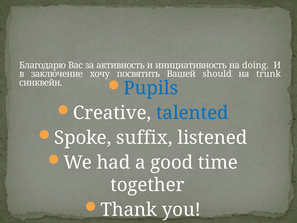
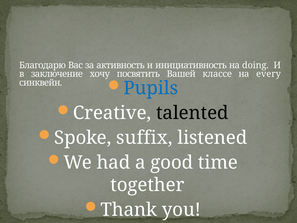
should: should -> классе (217, 74)
trunk: trunk -> every (269, 74)
talented colour: blue -> black (192, 113)
